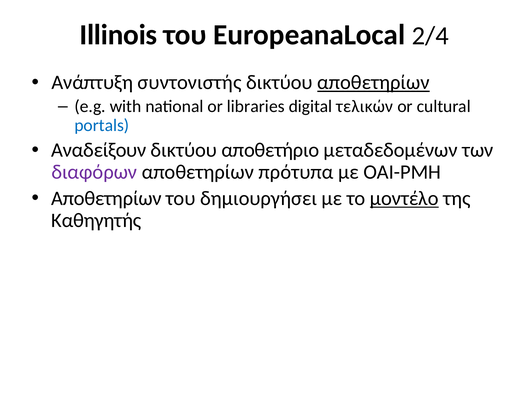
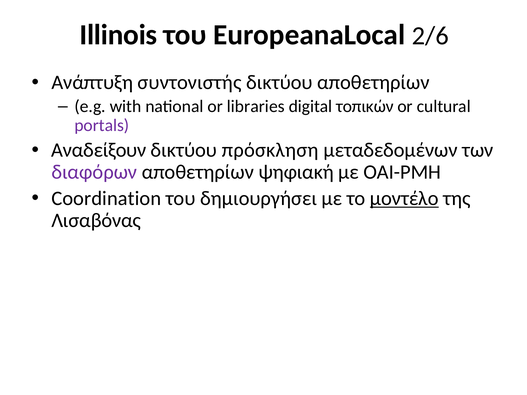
2/4: 2/4 -> 2/6 (430, 36)
αποθετηρίων underline: present -> none (373, 83)
τελικών: τελικών -> τοπικών (365, 107)
portals colour: blue -> purple (102, 126)
αποθετήριο: αποθετήριο -> πρόσκληση (270, 150)
πρότυπα: πρότυπα -> ψηφιακή (296, 172)
Αποθετηρίων: Αποθετηρίων -> Coordination (106, 198)
Καθηγητής: Καθηγητής -> Λισαβόνας (96, 221)
